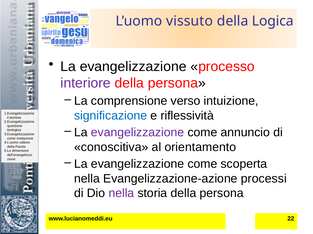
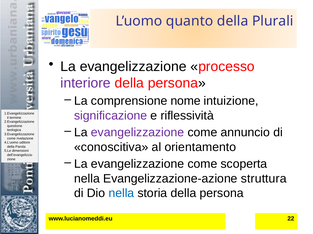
vissuto: vissuto -> quanto (190, 21)
Logica: Logica -> Plurali (273, 21)
verso: verso -> nome (186, 101)
significazione colour: blue -> purple (111, 116)
processi: processi -> struttura (264, 179)
nella colour: purple -> blue (121, 194)
